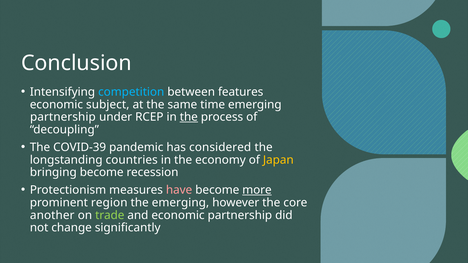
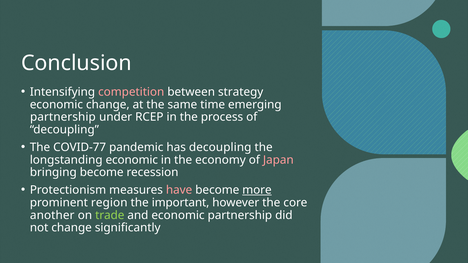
competition colour: light blue -> pink (131, 92)
features: features -> strategy (241, 92)
economic subject: subject -> change (108, 105)
the underline: present -> none (189, 117)
COVID-39: COVID-39 -> COVID-77 (80, 147)
has considered: considered -> decoupling (220, 147)
longstanding countries: countries -> economic (132, 160)
Japan colour: yellow -> pink (278, 160)
the emerging: emerging -> important (181, 203)
